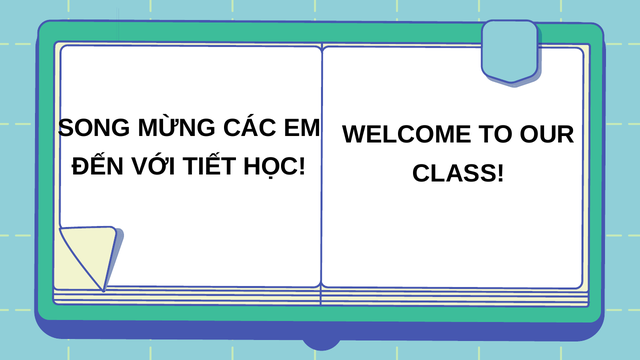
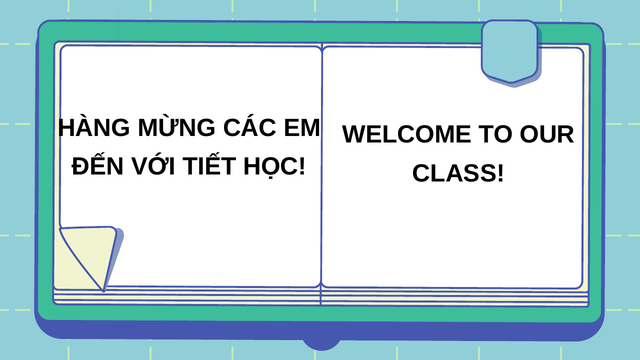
SONG: SONG -> HÀNG (94, 128)
